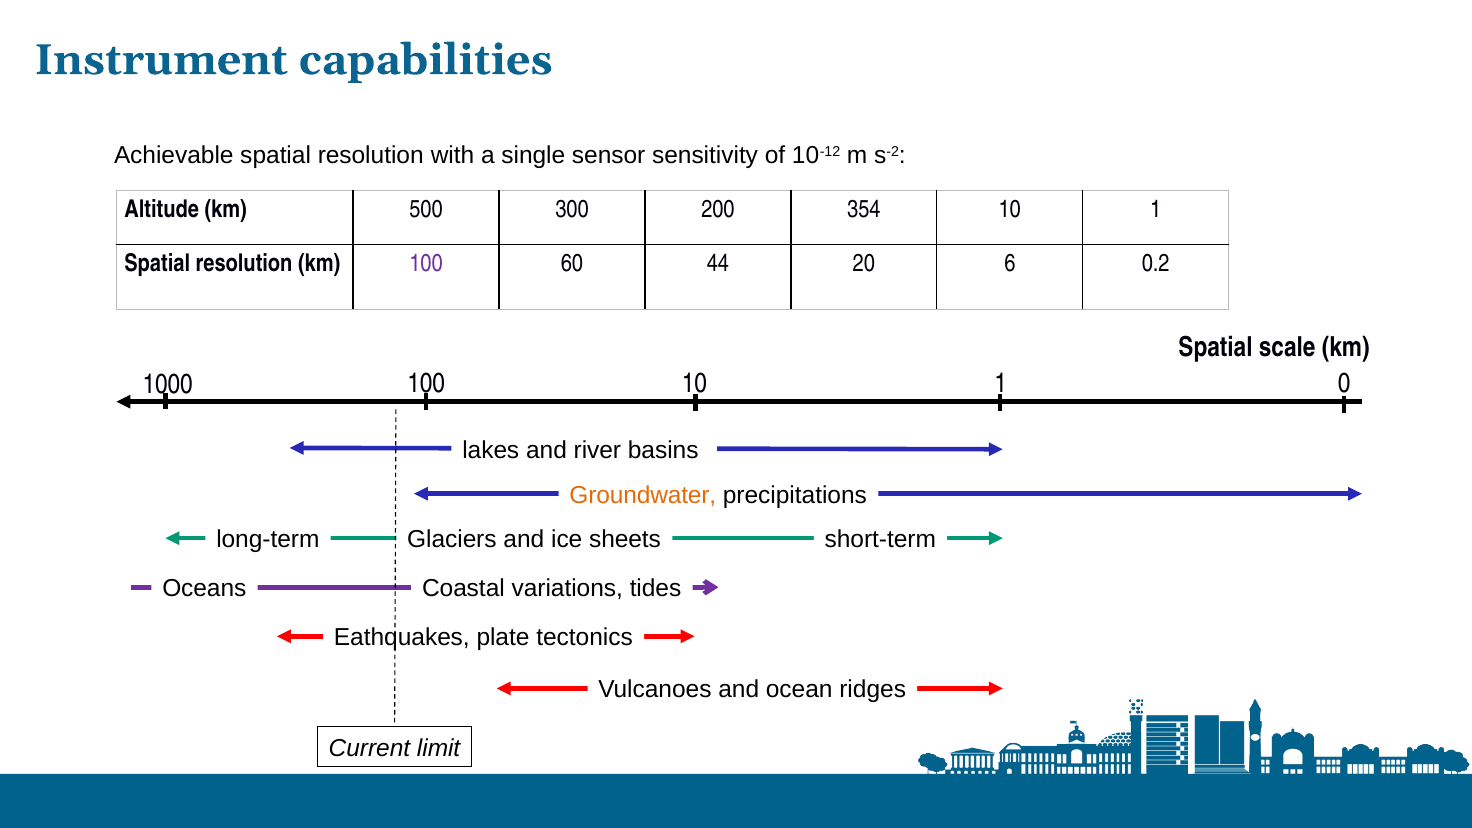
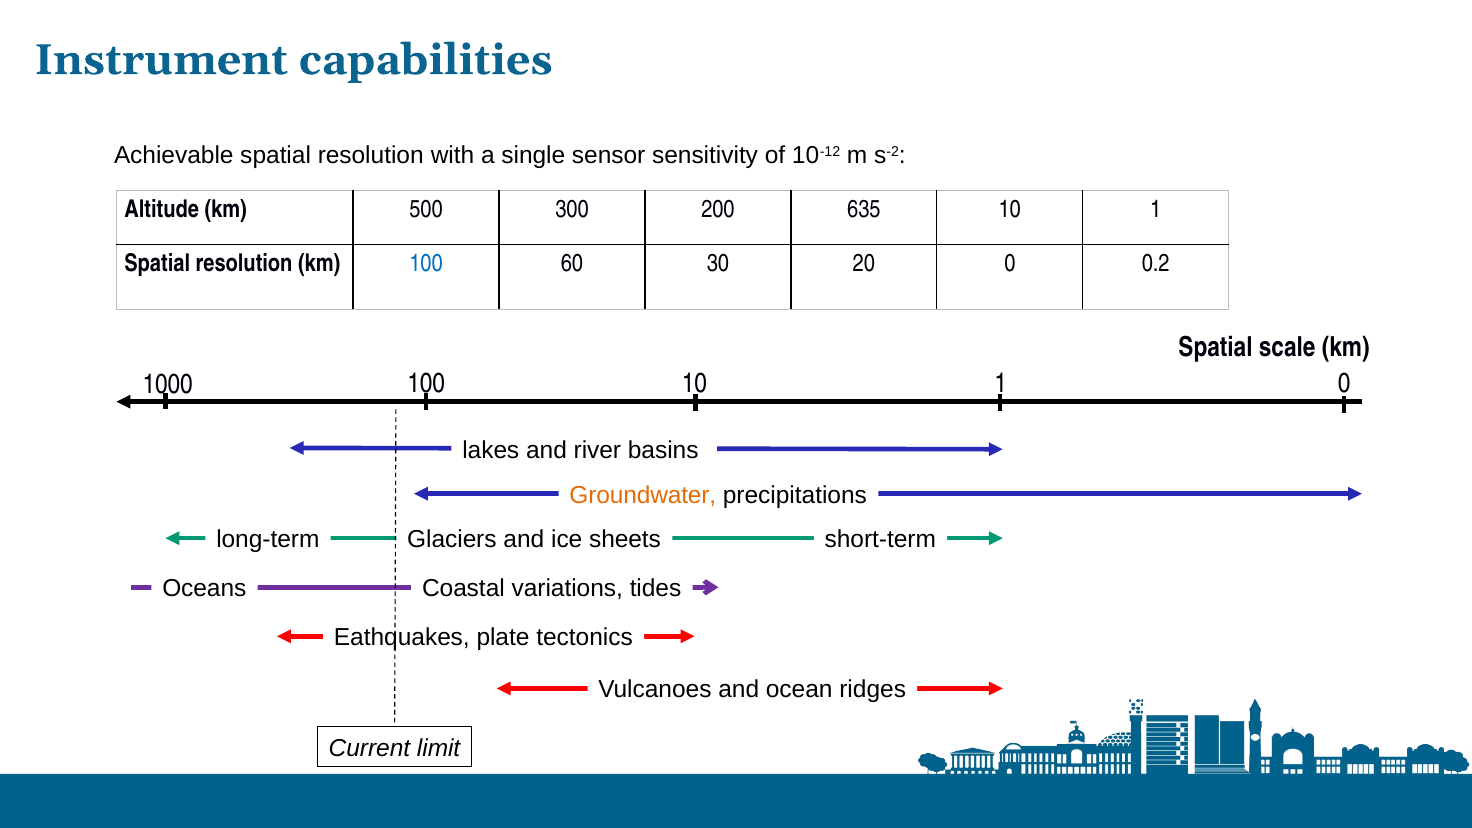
354: 354 -> 635 (864, 209)
100 colour: purple -> blue (426, 263)
44: 44 -> 30 (718, 263)
20 6: 6 -> 0 (1010, 263)
